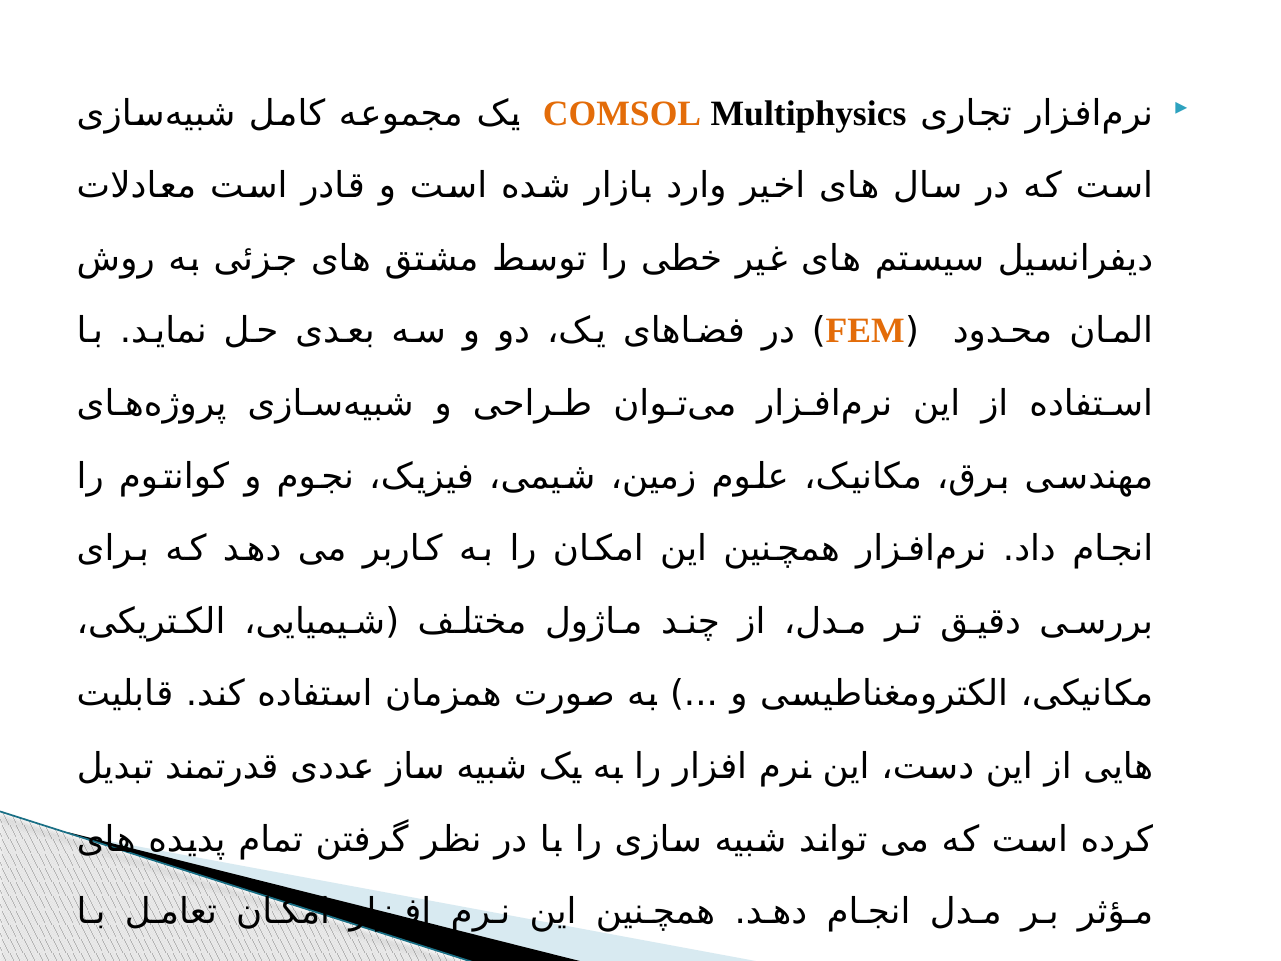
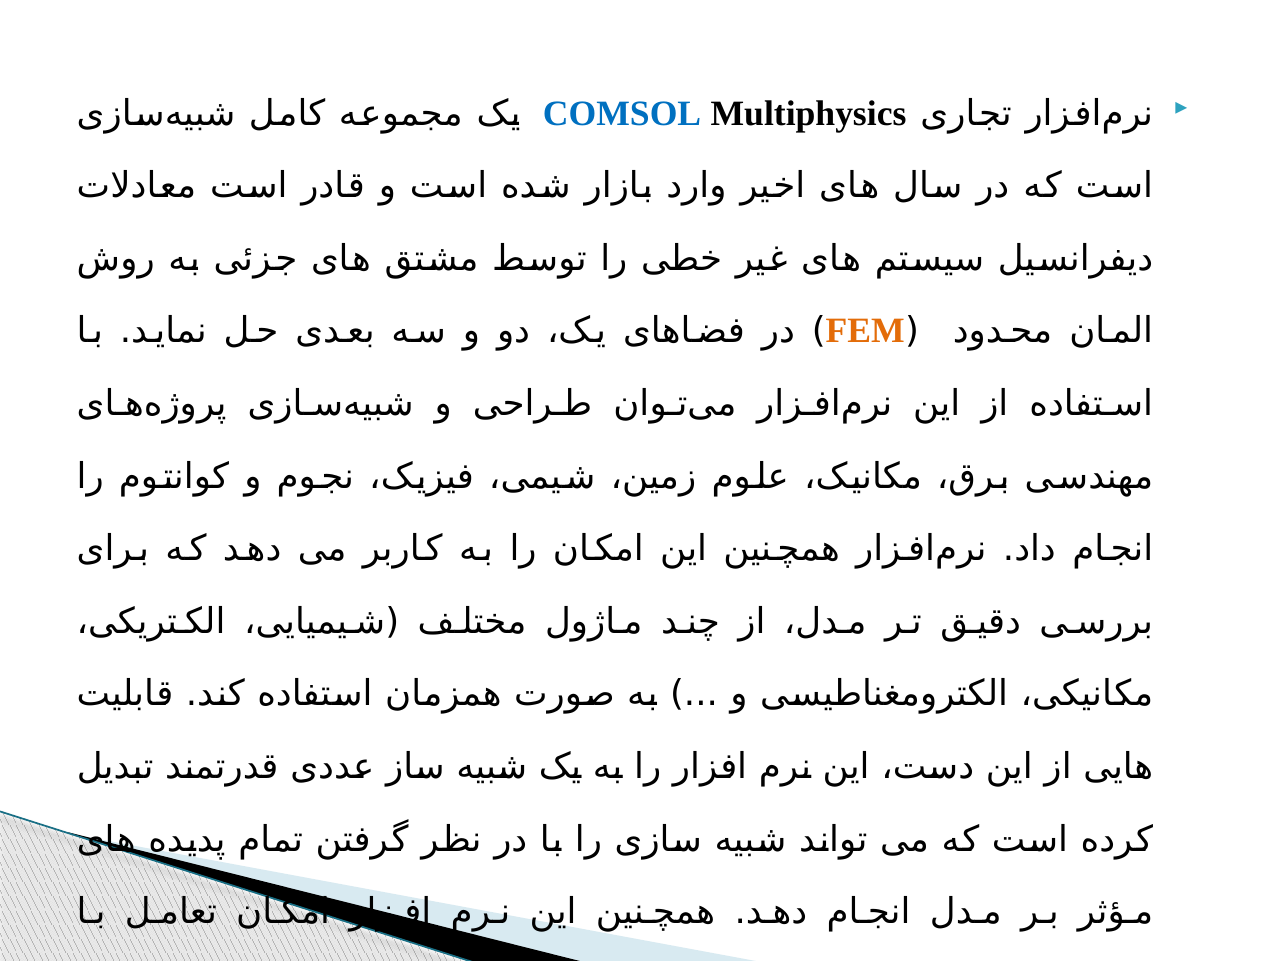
COMSOL colour: orange -> blue (622, 113)
